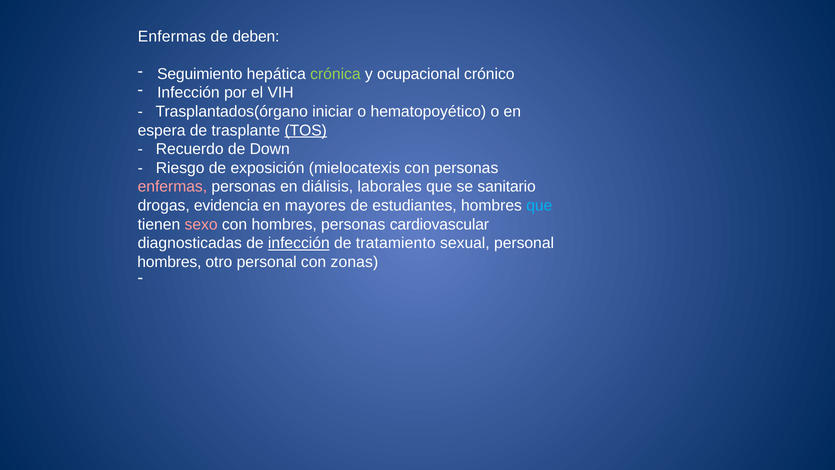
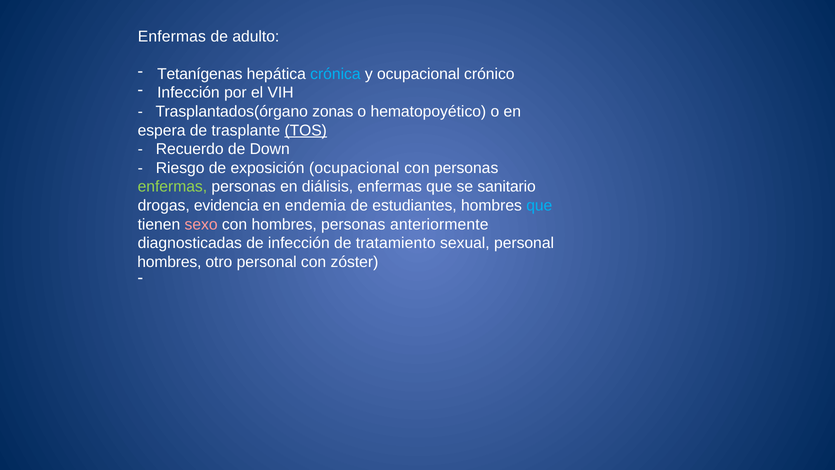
deben: deben -> adulto (256, 36)
Seguimiento: Seguimiento -> Tetanígenas (200, 74)
crónica colour: light green -> light blue (335, 74)
iniciar: iniciar -> zonas (333, 111)
exposición mielocatexis: mielocatexis -> ocupacional (354, 168)
enfermas colour: pink -> light green (172, 187)
diálisis laborales: laborales -> enfermas (390, 187)
mayores: mayores -> endemia (315, 205)
cardiovascular: cardiovascular -> anteriormente (439, 224)
infección underline: present -> none (299, 243)
zonas: zonas -> zóster (354, 262)
